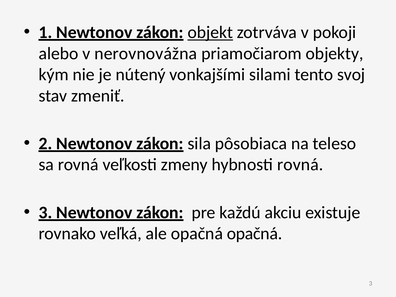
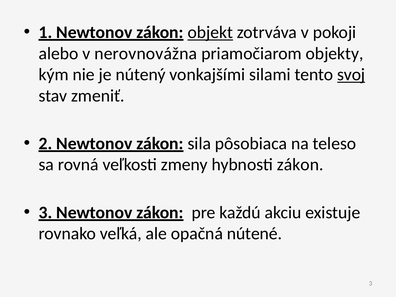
svoj underline: none -> present (351, 75)
hybnosti rovná: rovná -> zákon (300, 165)
opačná opačná: opačná -> nútené (254, 234)
